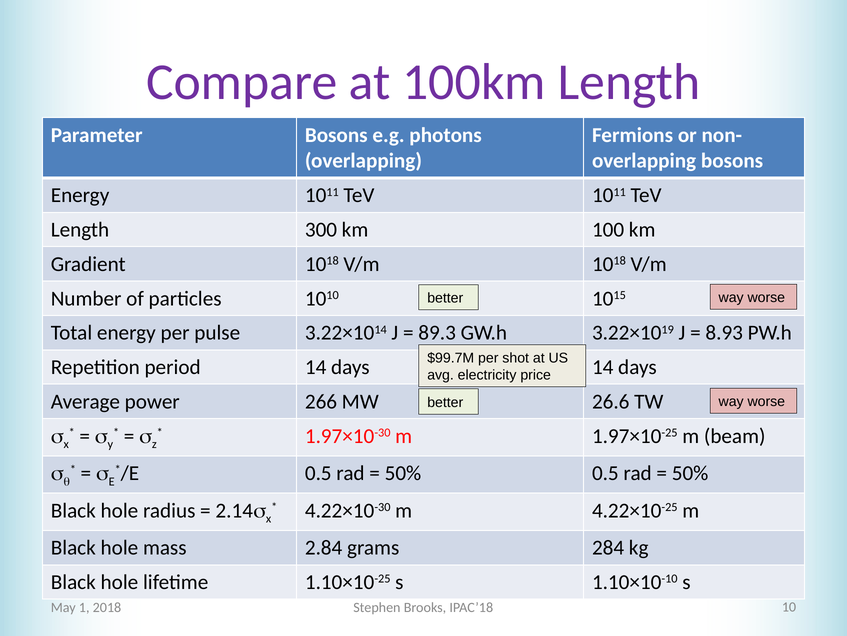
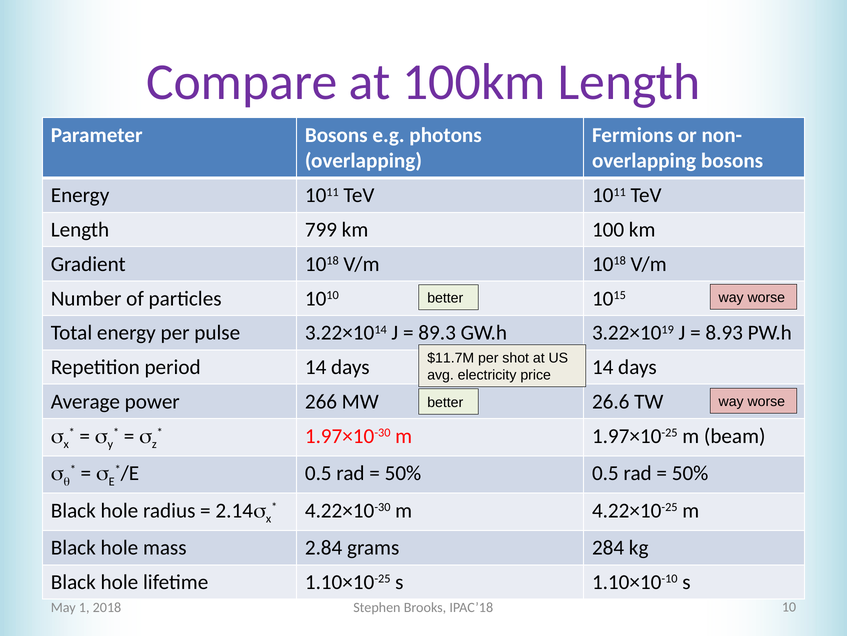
300: 300 -> 799 (321, 229)
$99.7M: $99.7M -> $11.7M (451, 358)
